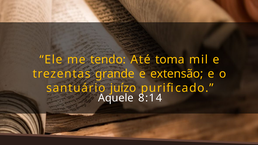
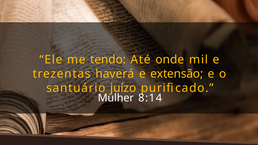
toma: toma -> onde (170, 60)
grande: grande -> haverá (115, 74)
Aquele: Aquele -> Mulher (116, 98)
